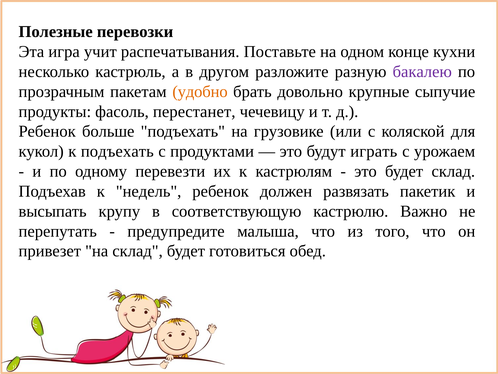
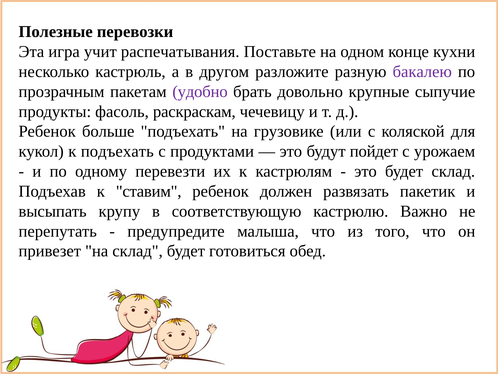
удобно colour: orange -> purple (200, 91)
перестанет: перестанет -> раскраскам (194, 111)
играть: играть -> пойдет (374, 151)
недель: недель -> ставим (149, 191)
